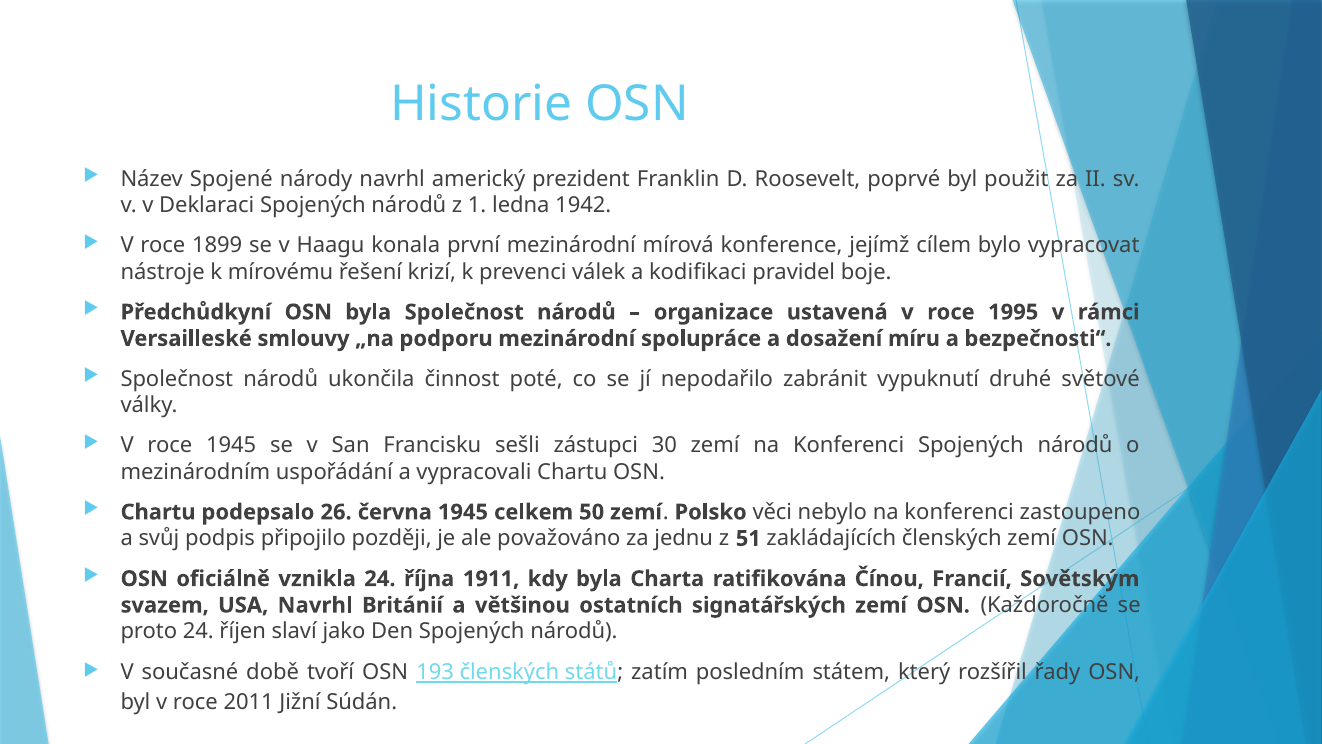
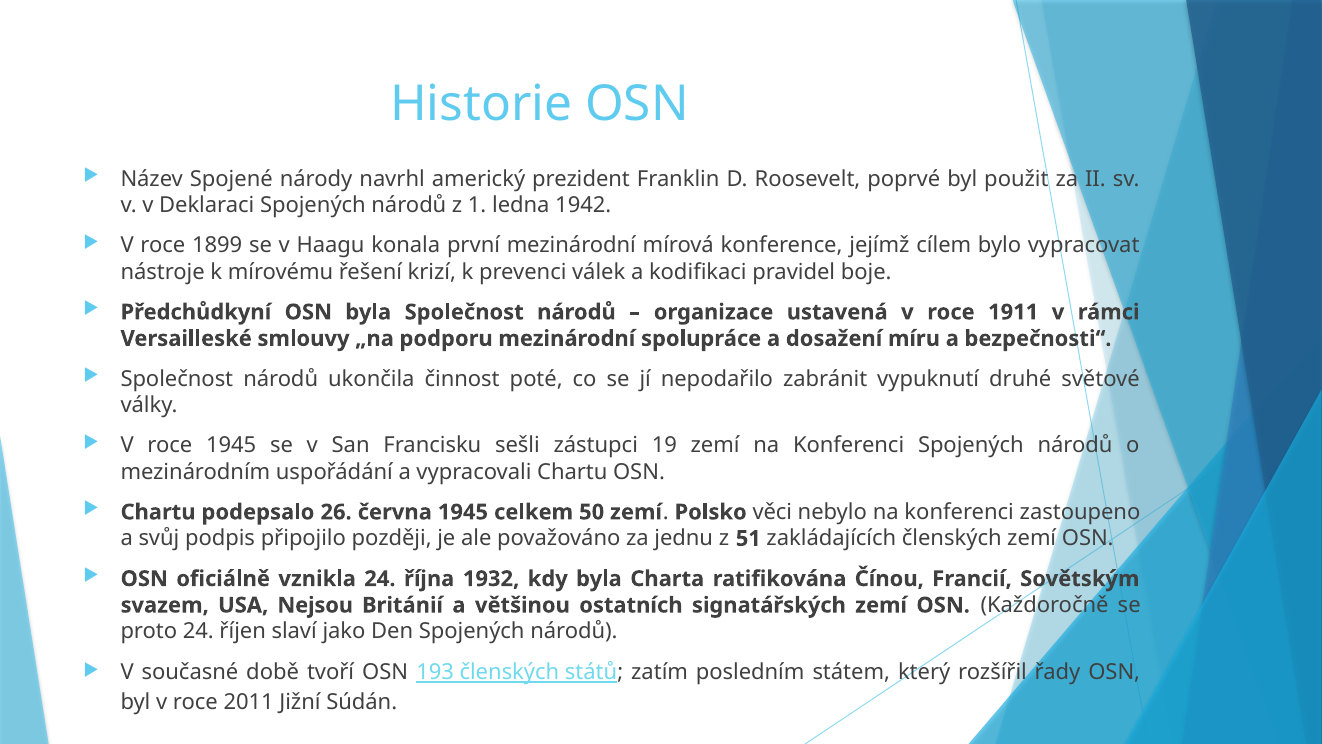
1995: 1995 -> 1911 (1013, 312)
30: 30 -> 19 (664, 445)
1911: 1911 -> 1932 (491, 579)
USA Navrhl: Navrhl -> Nejsou (315, 605)
